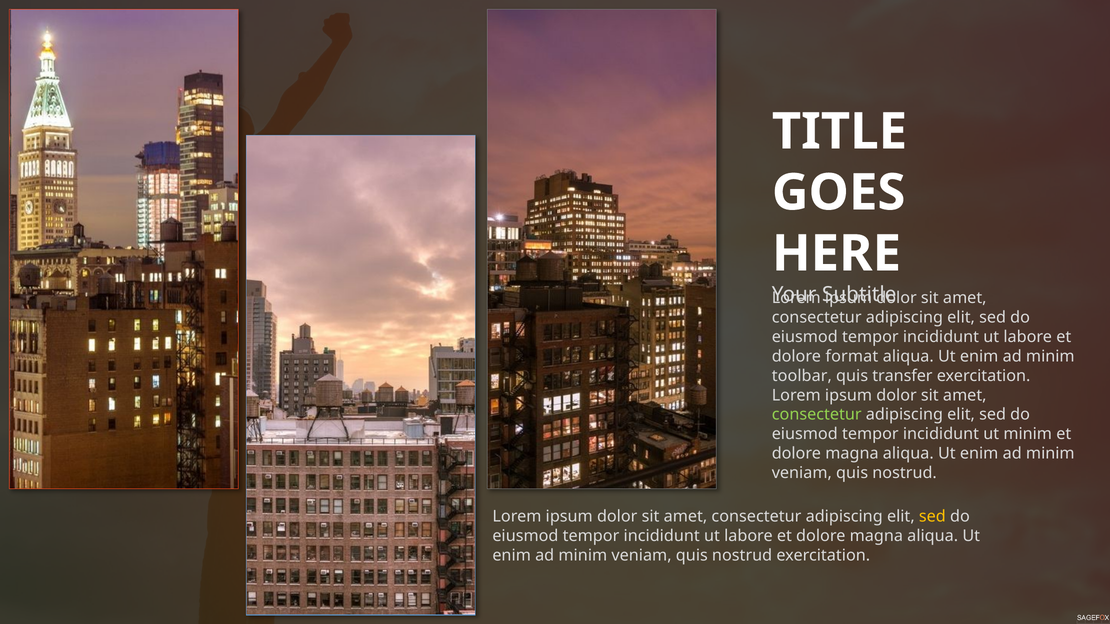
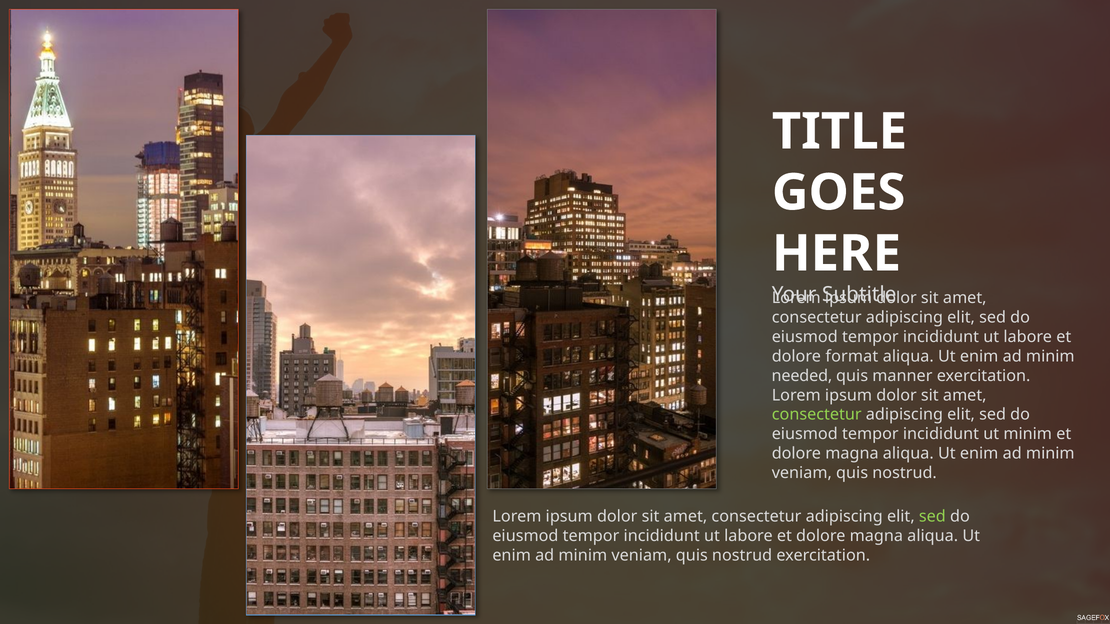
toolbar: toolbar -> needed (802, 376)
transfer: transfer -> manner (902, 376)
sed colour: yellow -> light green (932, 517)
